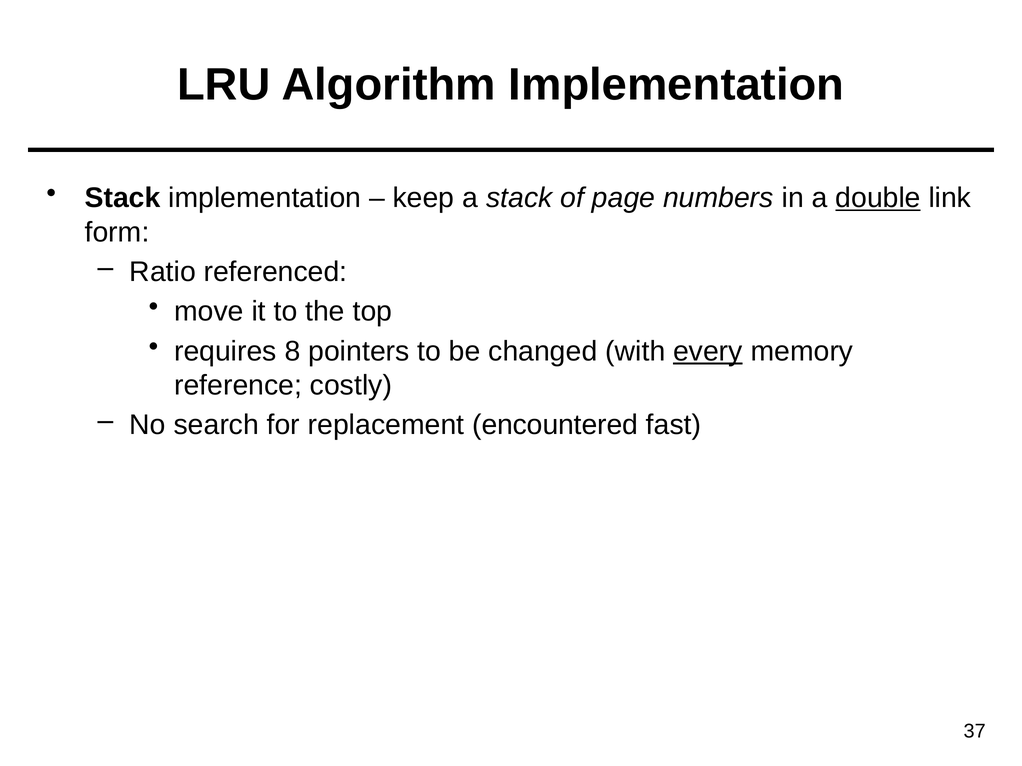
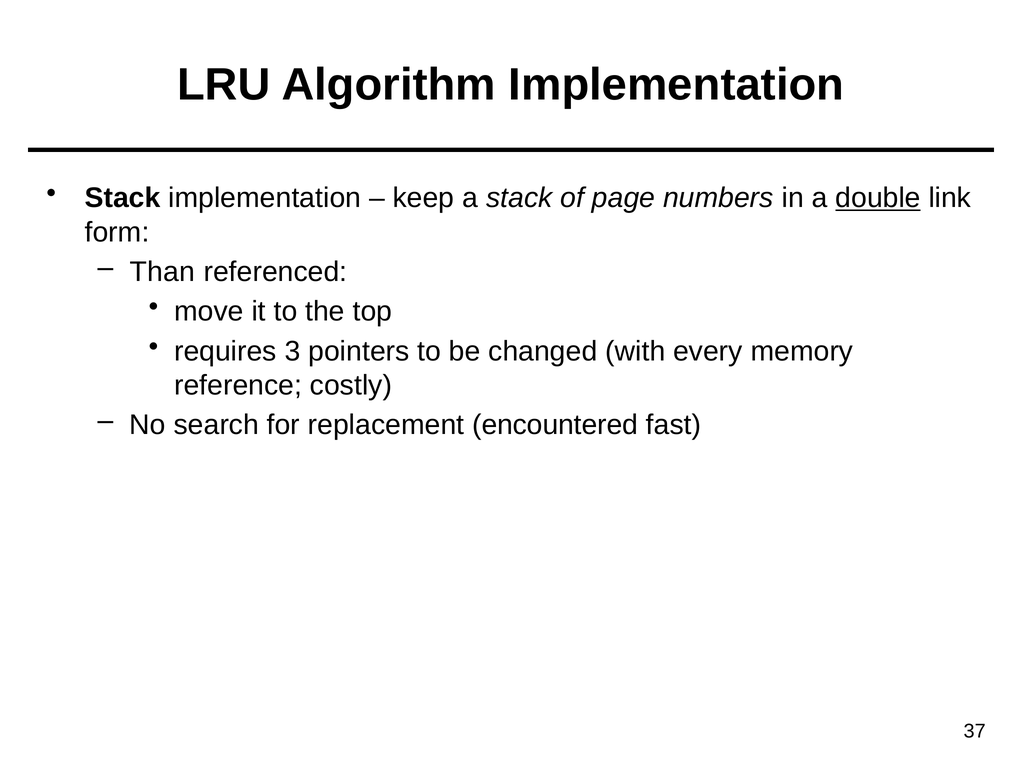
Ratio: Ratio -> Than (163, 272)
8: 8 -> 3 (292, 352)
every underline: present -> none (708, 352)
